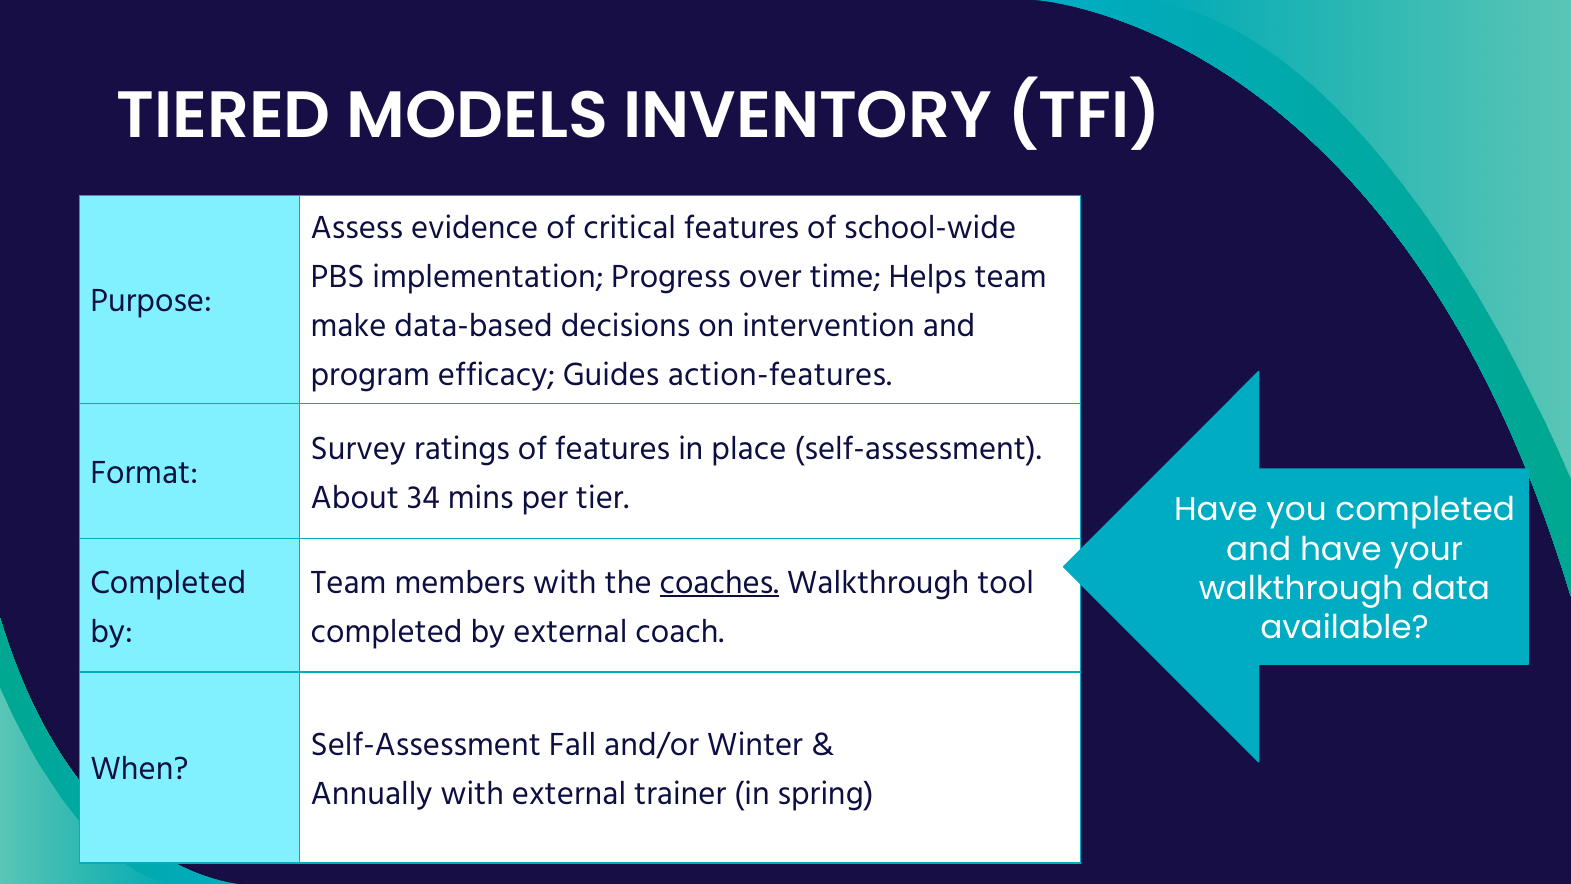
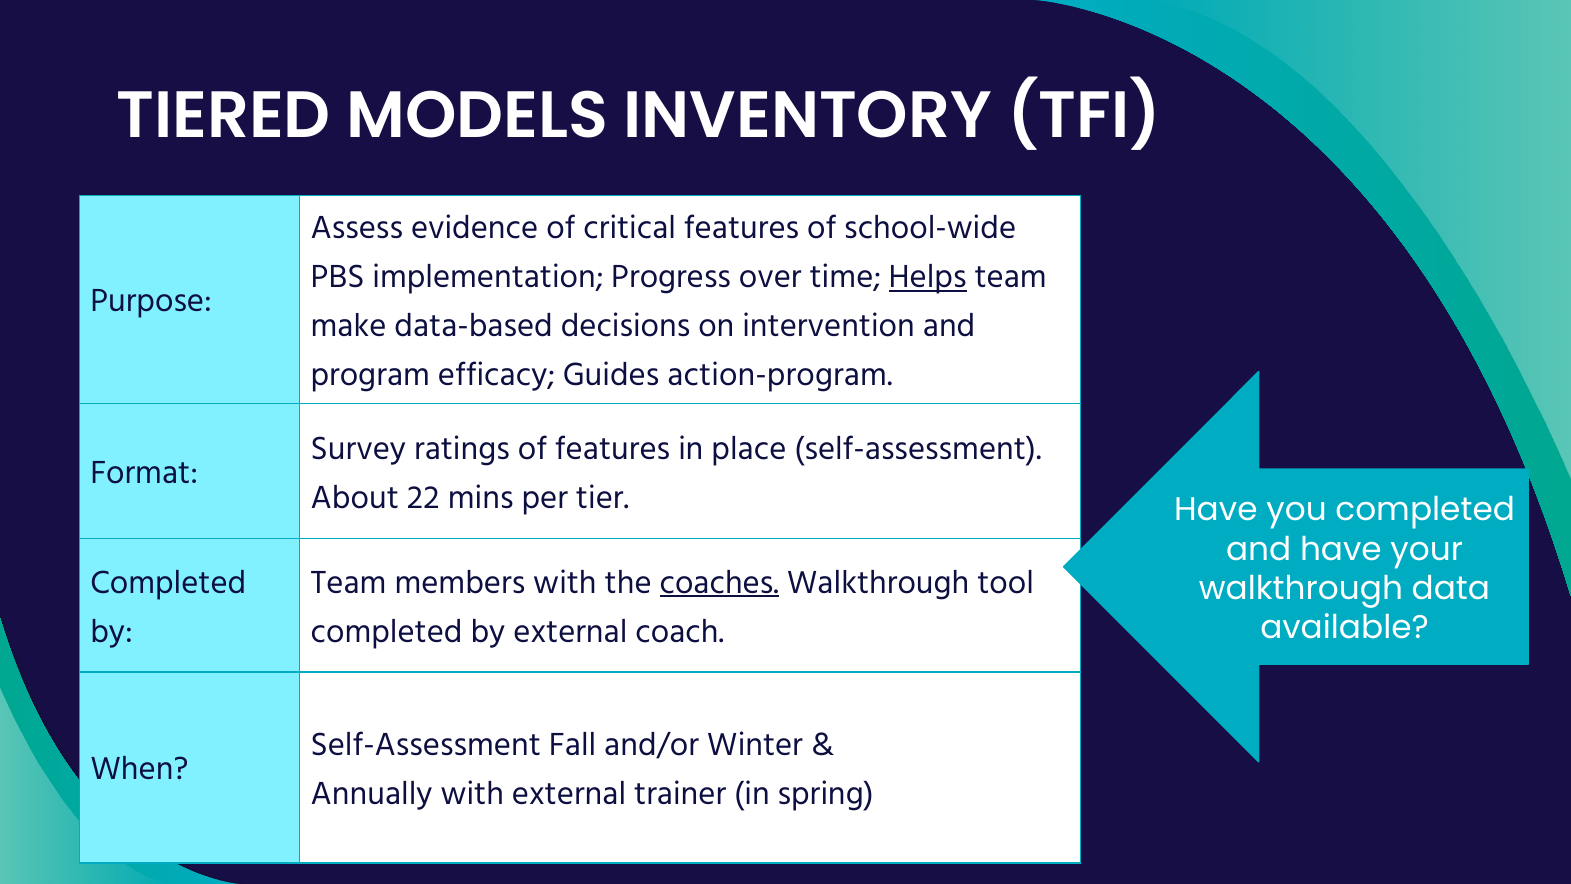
Helps underline: none -> present (928, 277)
action-features: action-features -> action-program (780, 375)
34: 34 -> 22 (423, 497)
